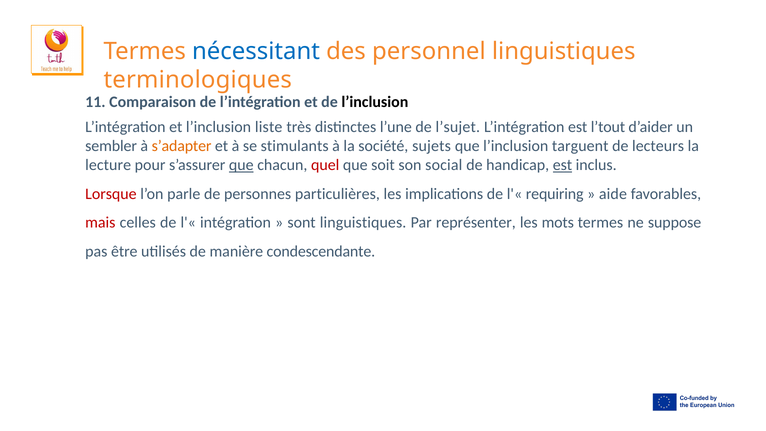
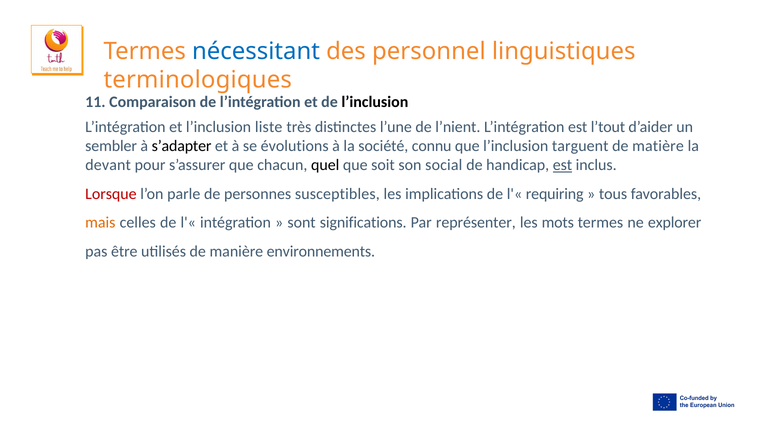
l’sujet: l’sujet -> l’nient (458, 127)
s’adapter colour: orange -> black (182, 146)
stimulants: stimulants -> évolutions (295, 146)
sujets: sujets -> connu (432, 146)
lecteurs: lecteurs -> matière (658, 146)
lecture: lecture -> devant (108, 165)
que underline: present -> none (241, 165)
quel colour: red -> black (325, 165)
particulières: particulières -> susceptibles (337, 194)
aide: aide -> tous (613, 194)
mais colour: red -> orange (100, 222)
sont linguistiques: linguistiques -> significations (363, 222)
suppose: suppose -> explorer (675, 222)
condescendante: condescendante -> environnements (321, 251)
